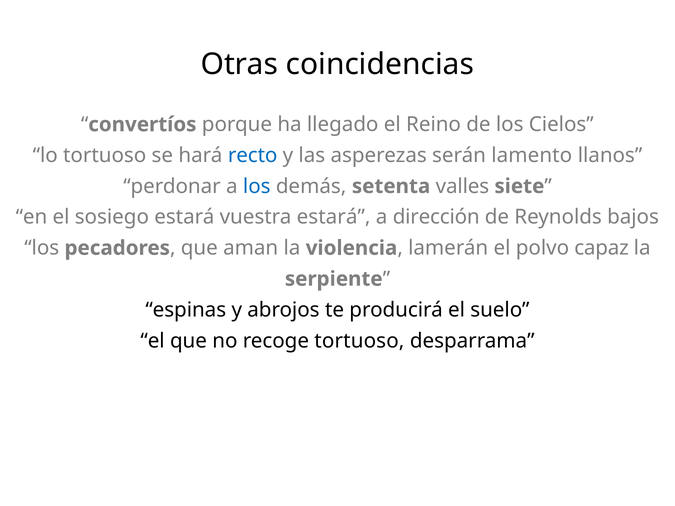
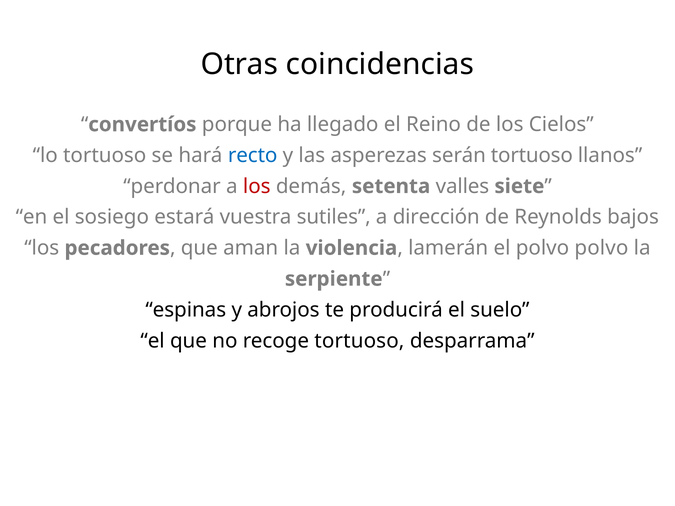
serán lamento: lamento -> tortuoso (532, 155)
los colour: blue -> red (257, 186)
vuestra estará: estará -> sutiles (334, 217)
polvo capaz: capaz -> polvo (601, 248)
